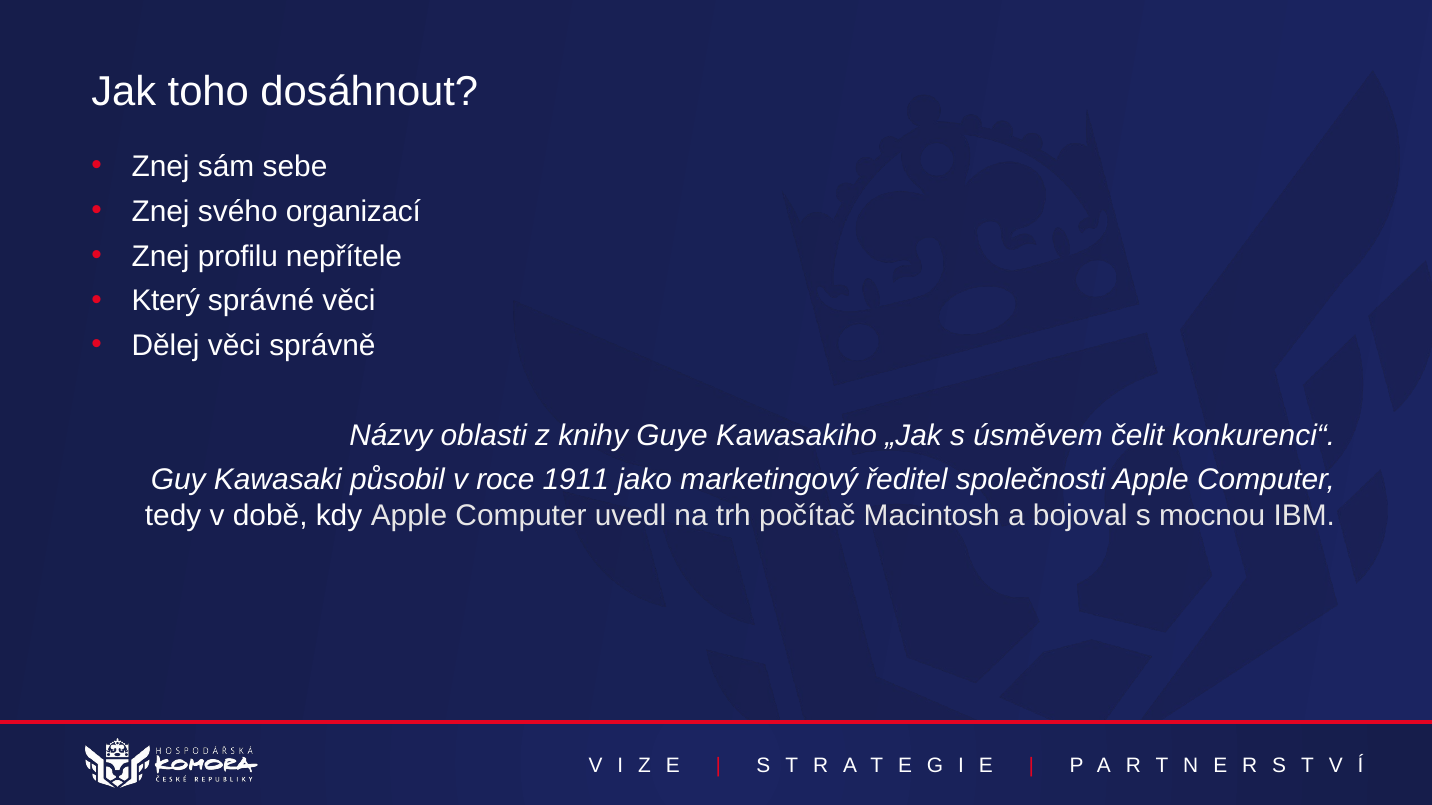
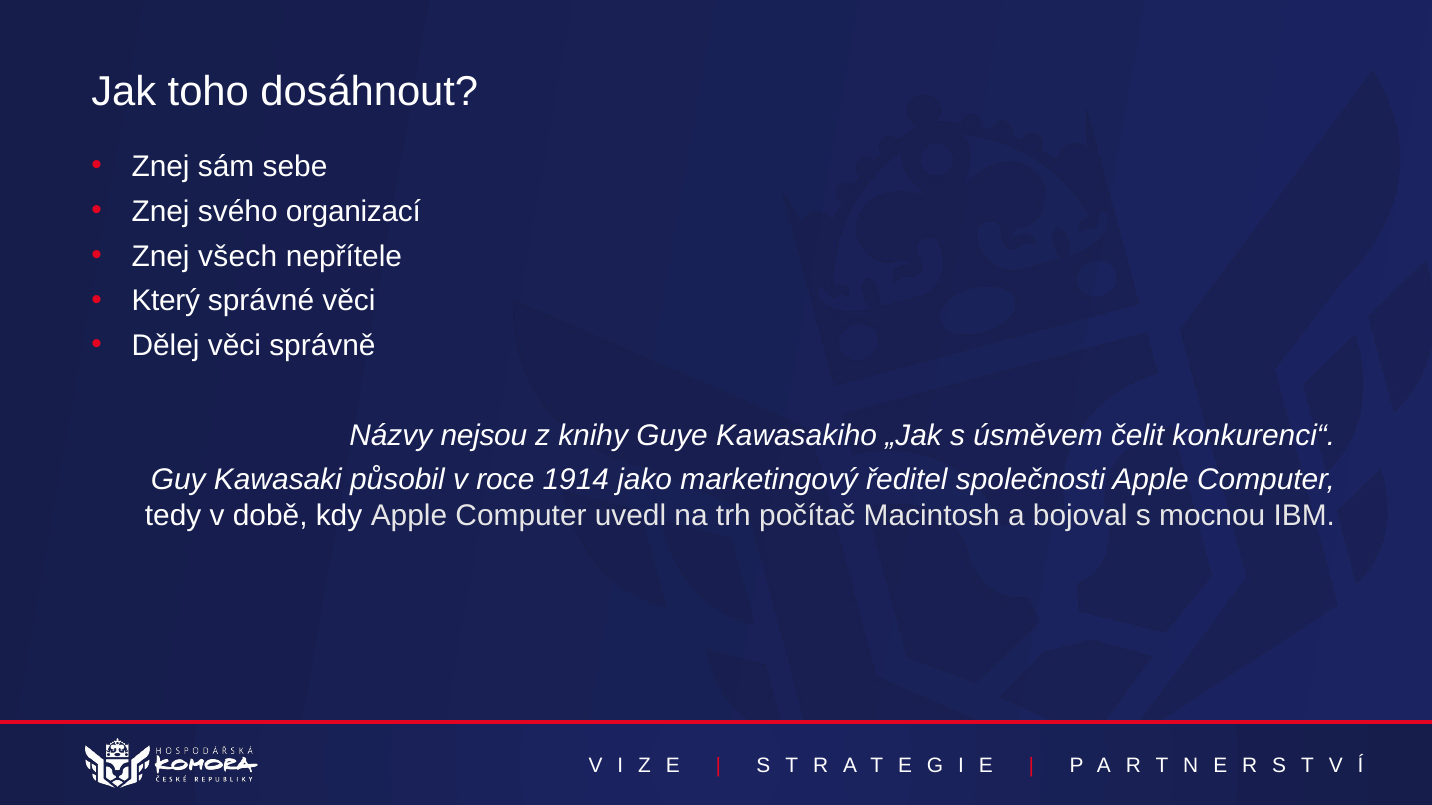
profilu: profilu -> všech (238, 256)
oblasti: oblasti -> nejsou (484, 436)
1911: 1911 -> 1914 (576, 480)
